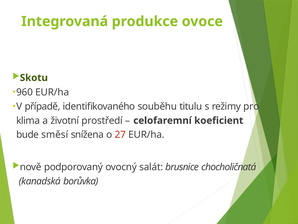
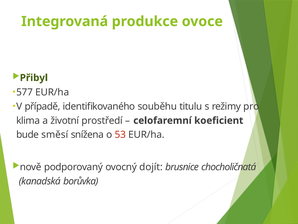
Skotu: Skotu -> Přibyl (34, 78)
960: 960 -> 577 (25, 92)
27: 27 -> 53 (120, 134)
salát: salát -> dojít (151, 167)
